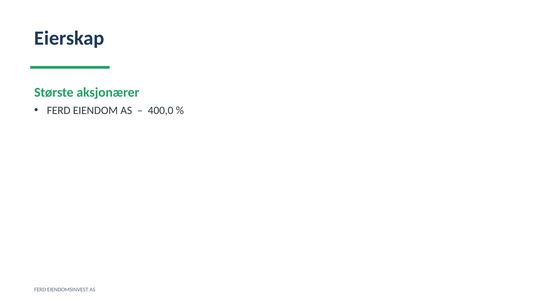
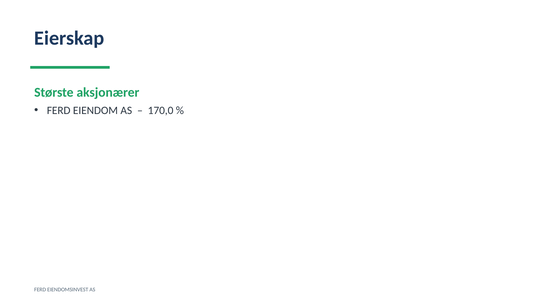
400,0: 400,0 -> 170,0 (161, 111)
